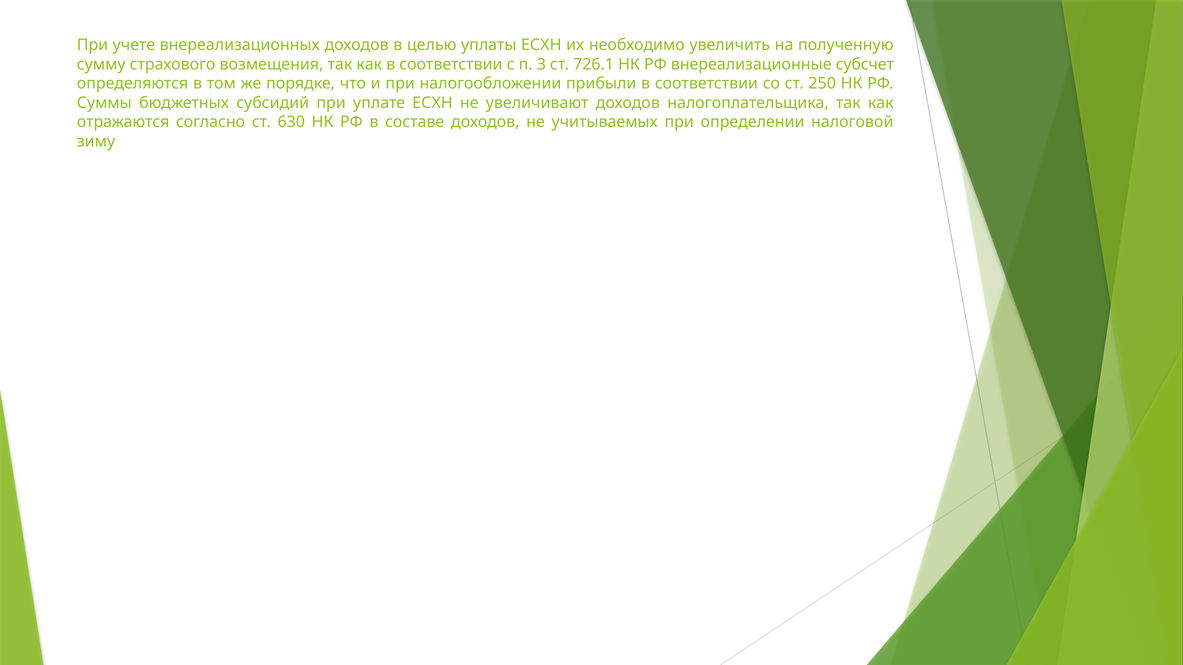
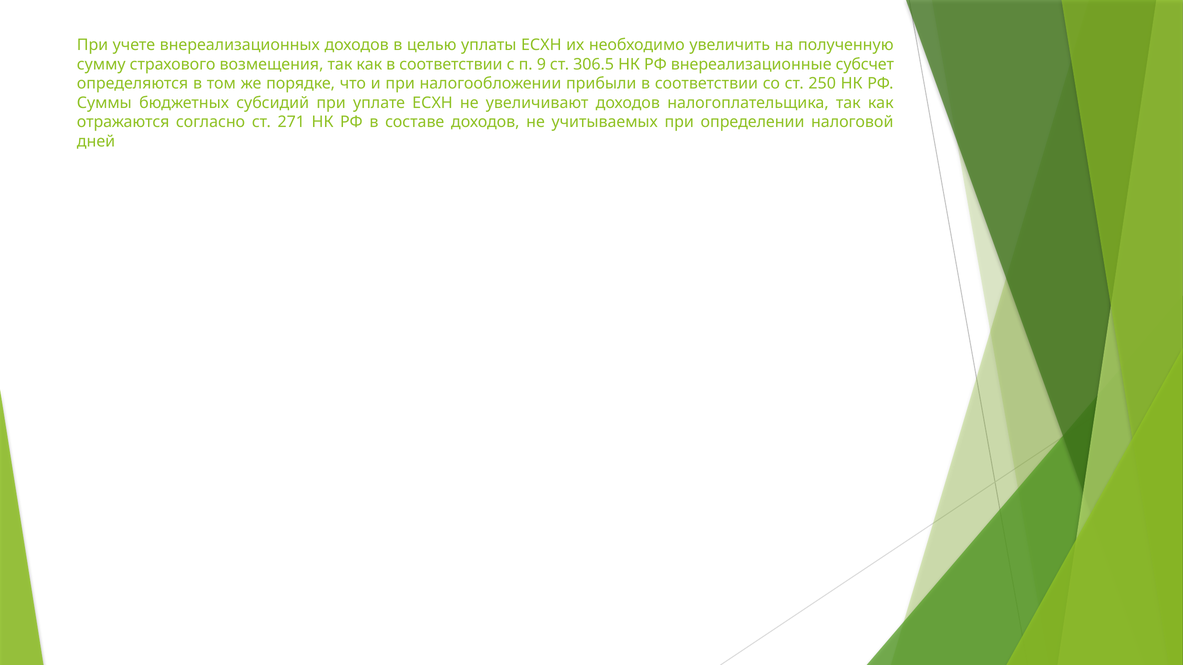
3: 3 -> 9 (541, 64)
726.1: 726.1 -> 306.5 (594, 64)
630: 630 -> 271 (291, 122)
зиму: зиму -> дней (96, 141)
